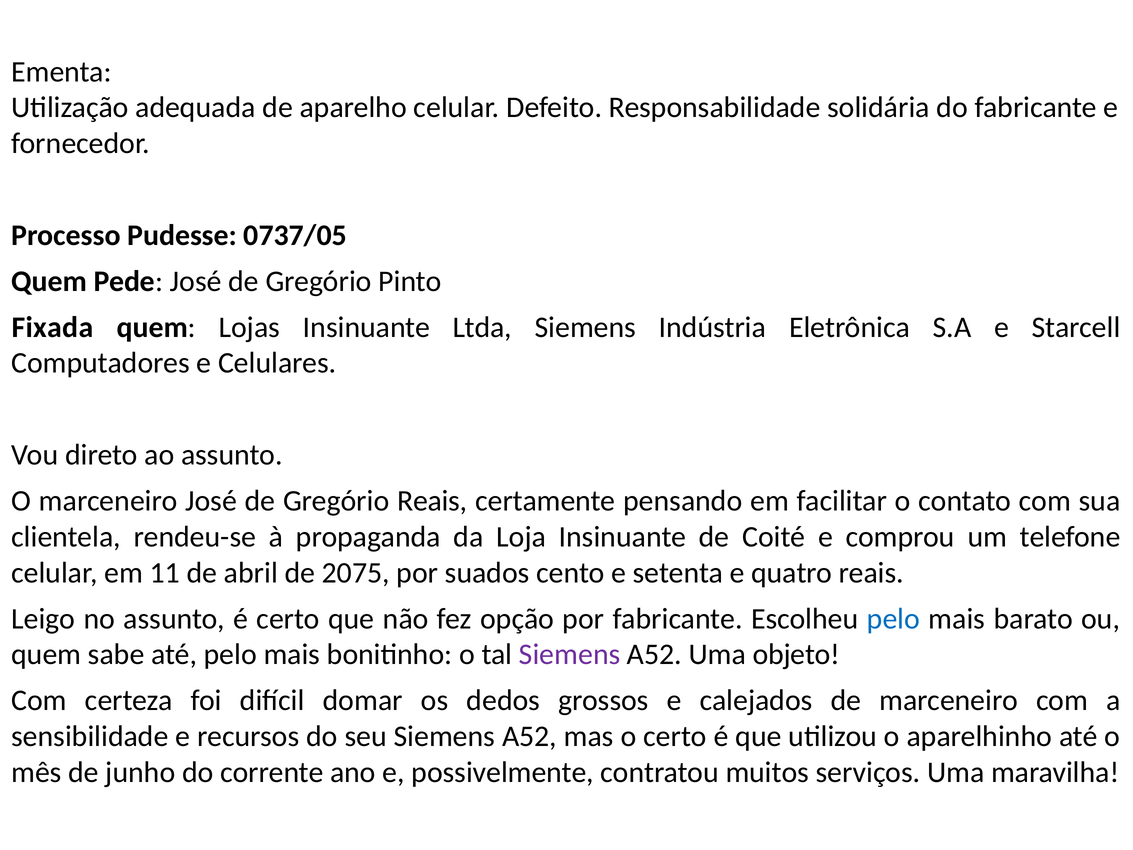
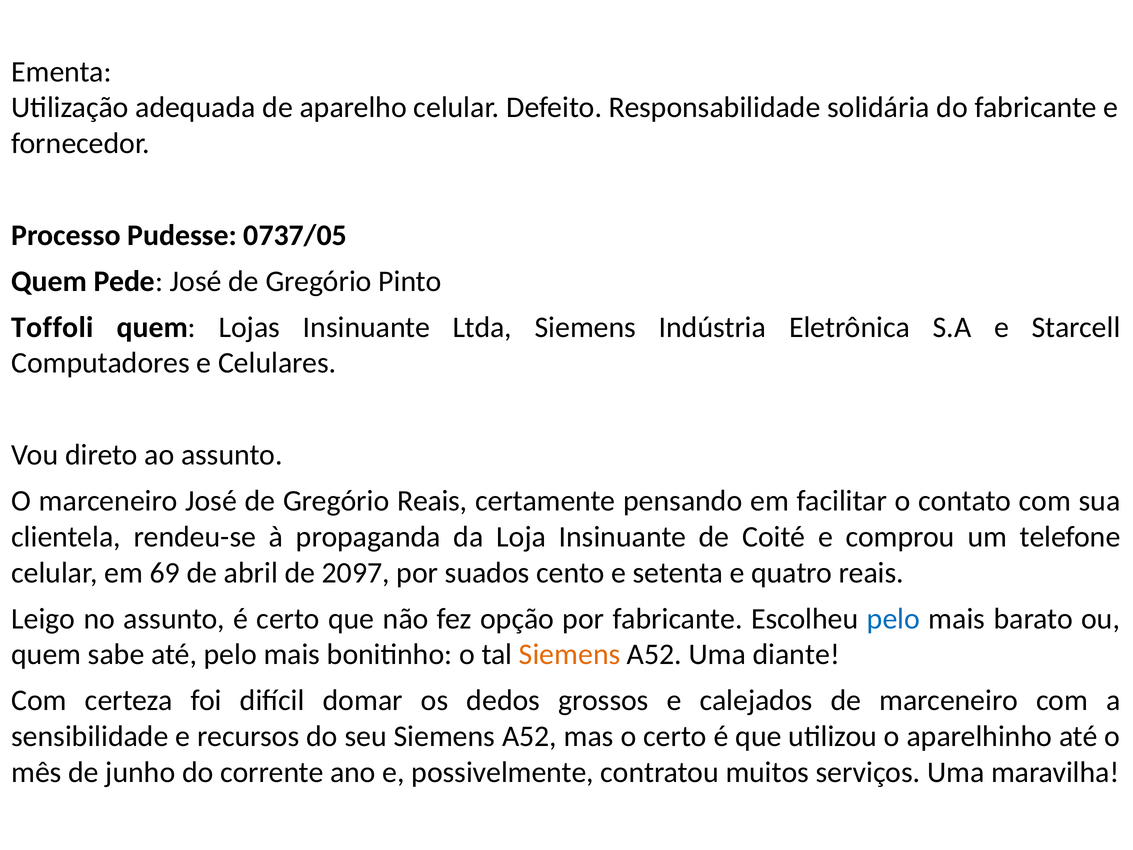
Fixada: Fixada -> Toffoli (52, 327)
11: 11 -> 69 (165, 573)
2075: 2075 -> 2097 (356, 573)
Siemens colour: purple -> orange (570, 654)
objeto: objeto -> diante (796, 654)
